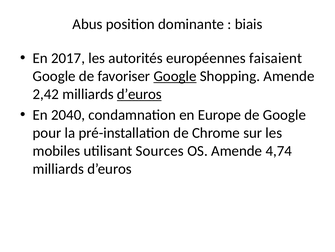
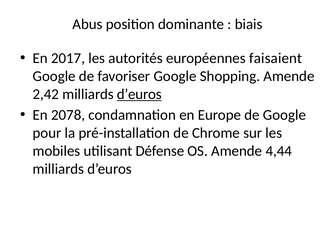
Google underline: present -> none (175, 76)
2040: 2040 -> 2078 (68, 115)
Sources: Sources -> Défense (160, 150)
4,74: 4,74 -> 4,44 (279, 150)
